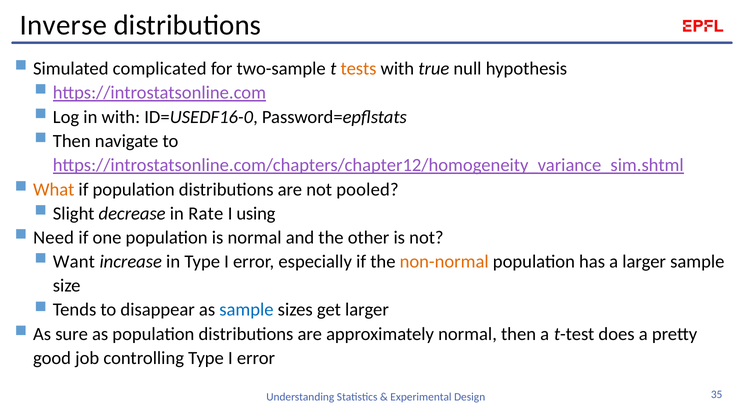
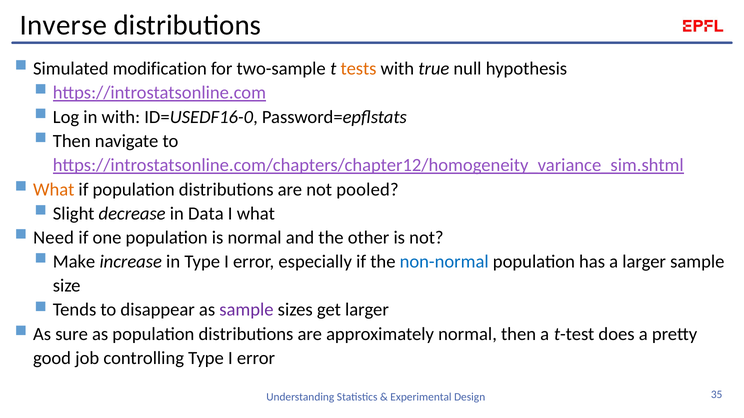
complicated: complicated -> modification (160, 69)
Rate: Rate -> Data (206, 214)
I using: using -> what (256, 214)
Want: Want -> Make (74, 262)
non-normal colour: orange -> blue (444, 262)
sample colour: blue -> purple (246, 310)
